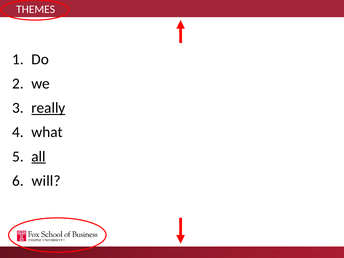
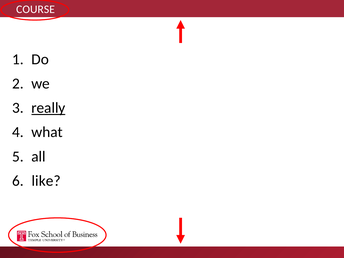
THEMES: THEMES -> COURSE (36, 9)
all underline: present -> none (39, 156)
will: will -> like (46, 181)
